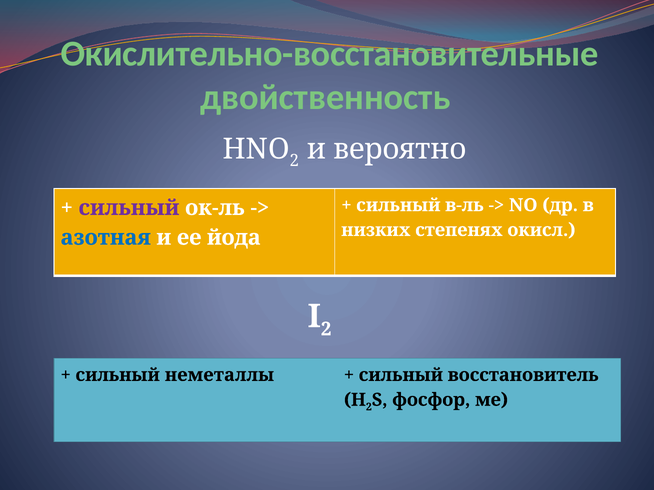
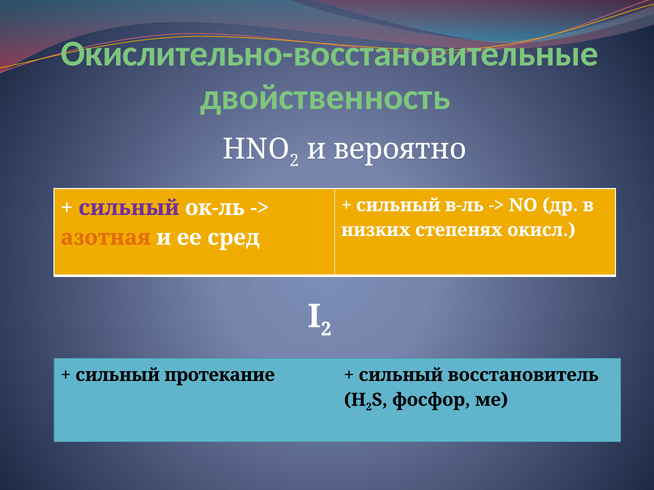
азотная colour: blue -> orange (106, 238)
йода: йода -> сред (234, 238)
неметаллы: неметаллы -> протекание (220, 375)
